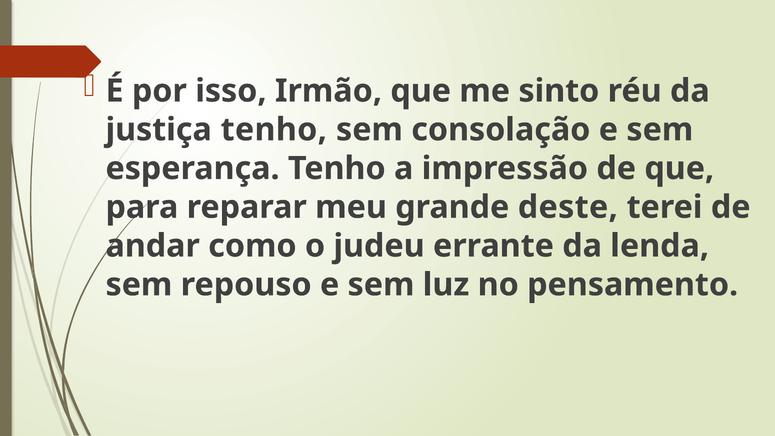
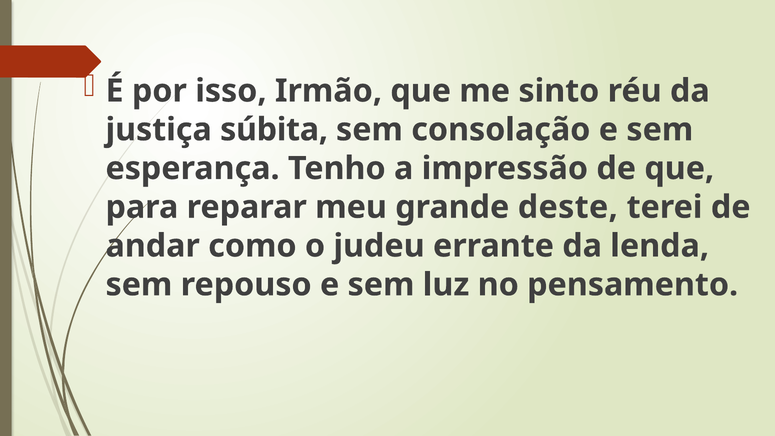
justiça tenho: tenho -> súbita (274, 130)
